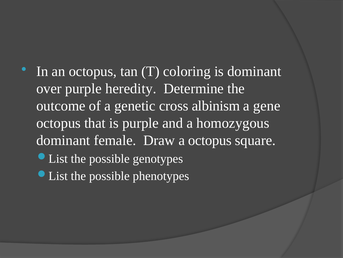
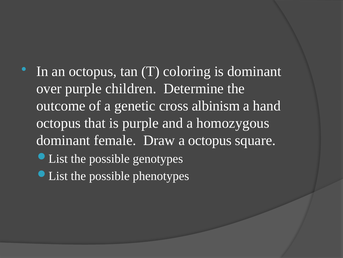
heredity: heredity -> children (131, 88)
gene: gene -> hand (267, 106)
